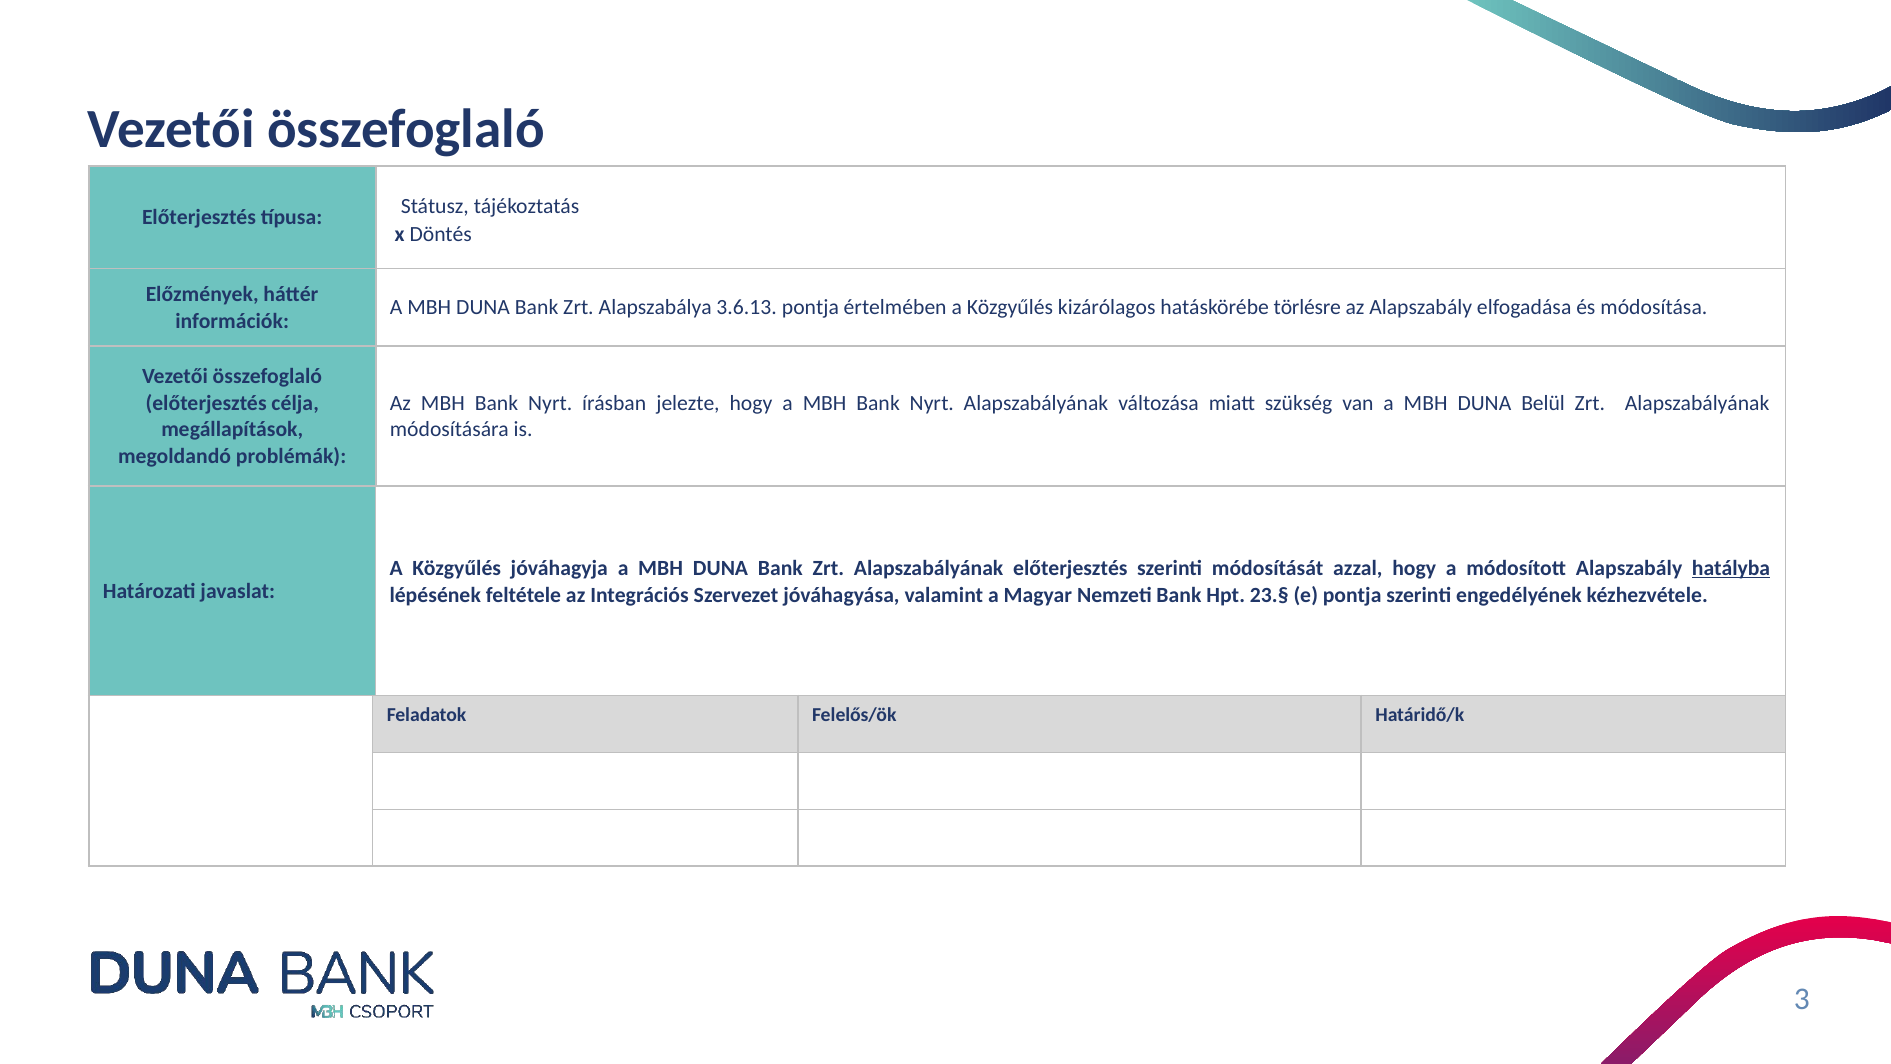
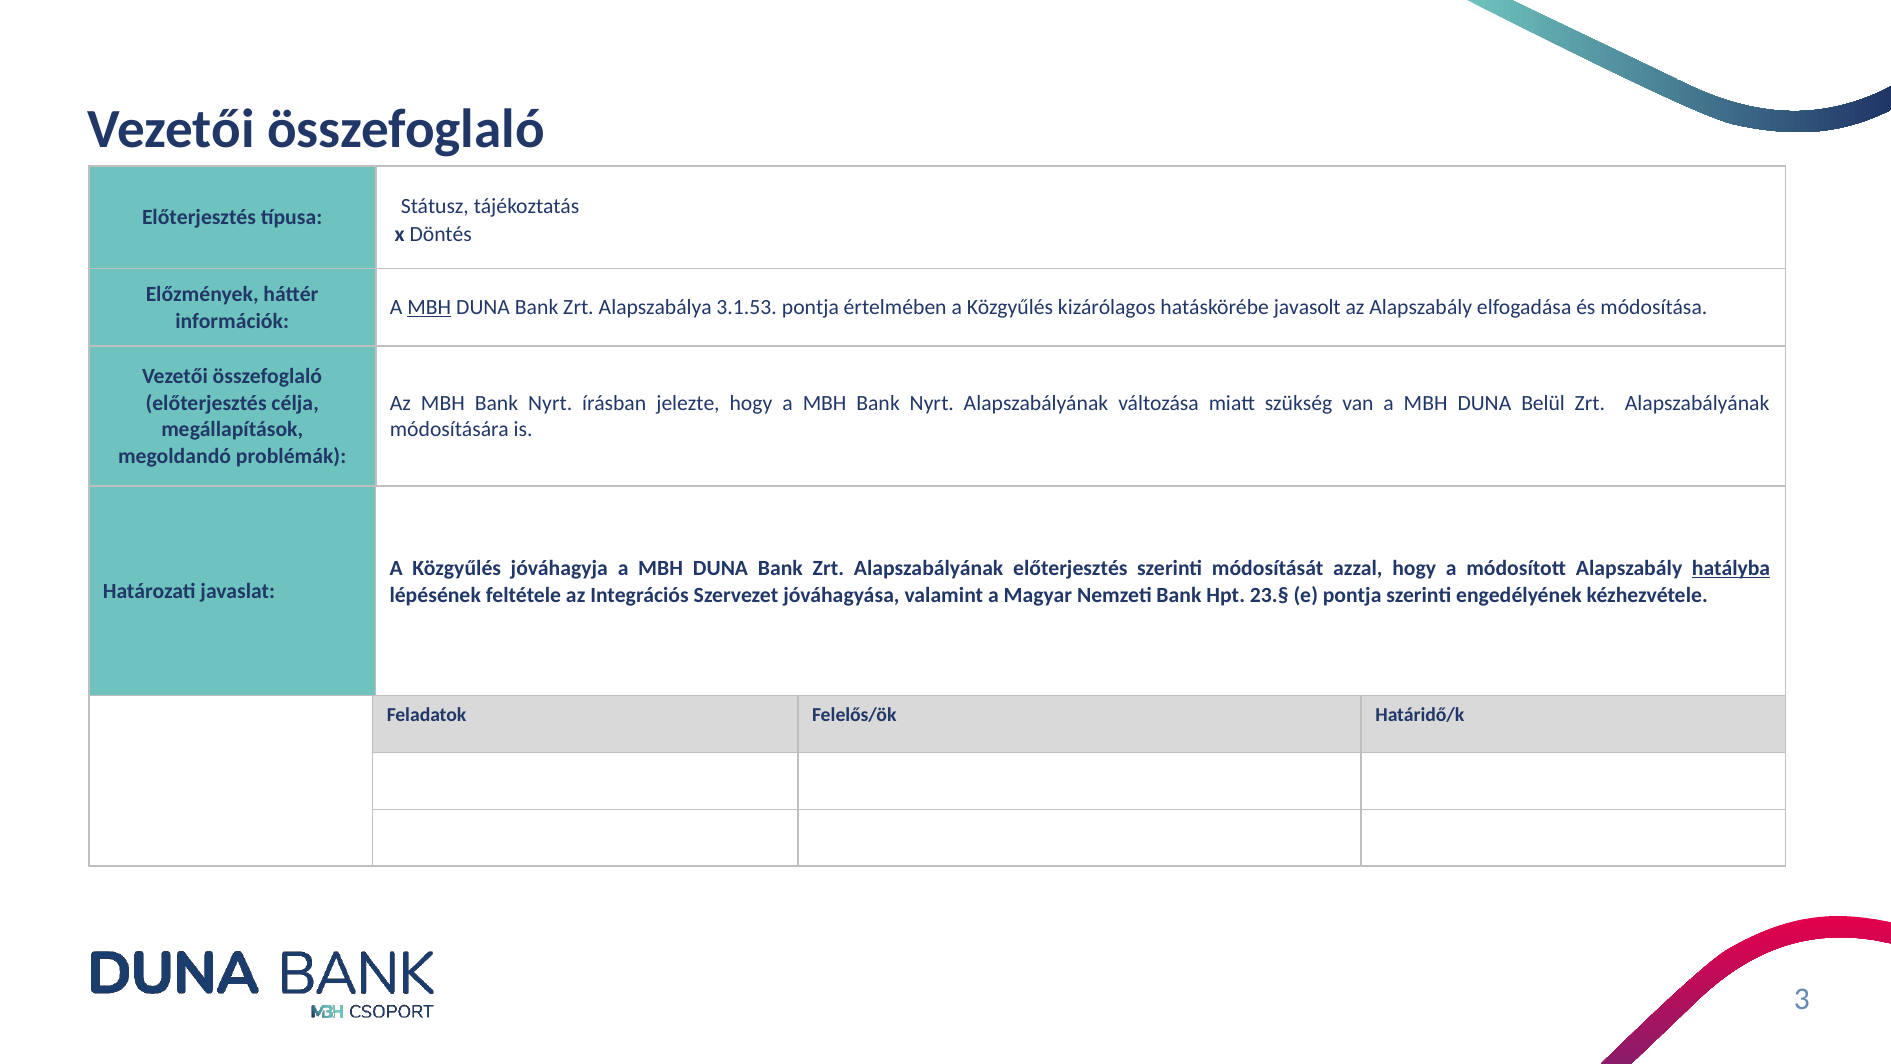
MBH underline: none -> present (429, 307)
3.6.13: 3.6.13 -> 3.1.53 (747, 307)
törlésre: törlésre -> javasolt (1307, 307)
